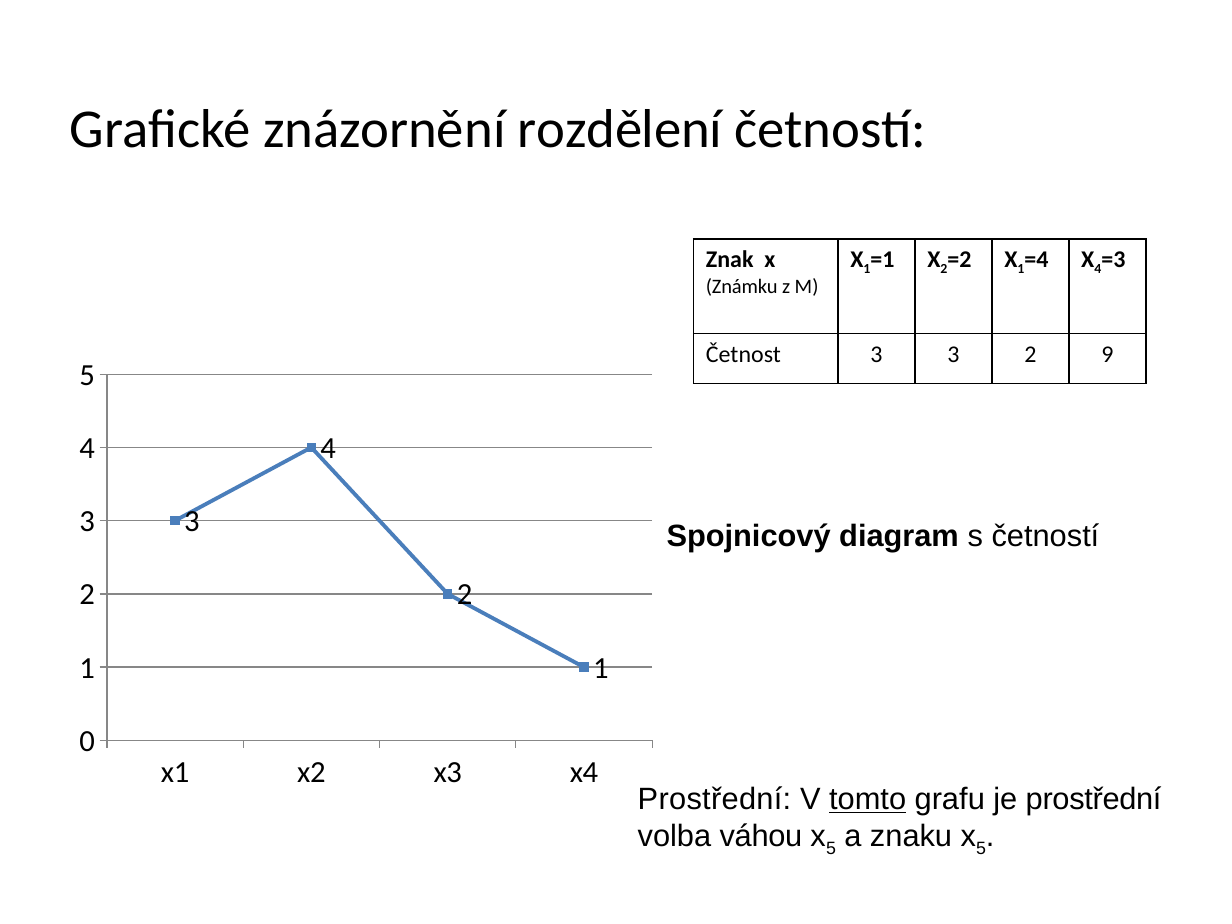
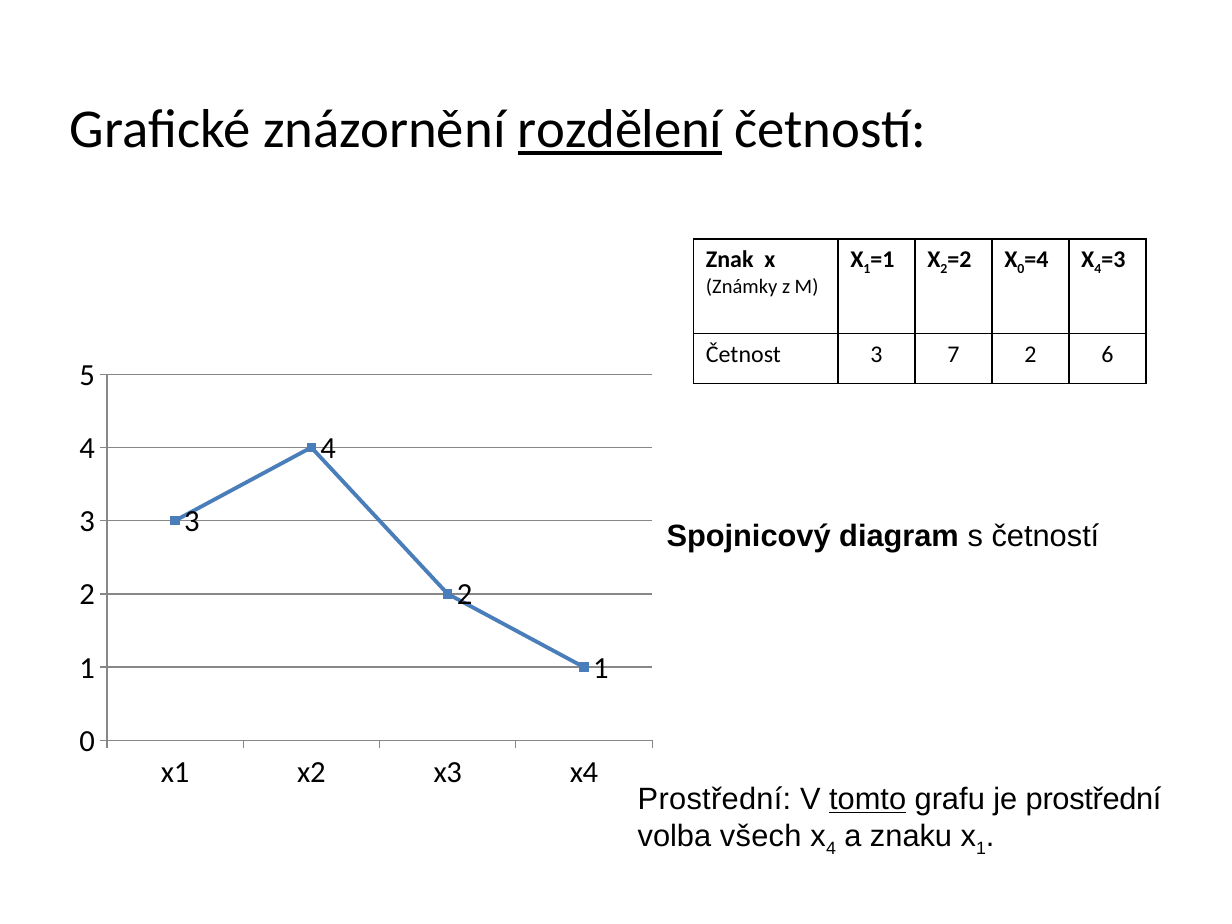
rozdělení underline: none -> present (620, 129)
1: 1 -> 0 (1021, 269)
Známku: Známku -> Známky (742, 287)
3 3: 3 -> 7 (953, 355)
9: 9 -> 6 (1107, 355)
váhou: váhou -> všech (761, 836)
5: 5 -> 4 (831, 848)
znaku x 5: 5 -> 1 (981, 848)
